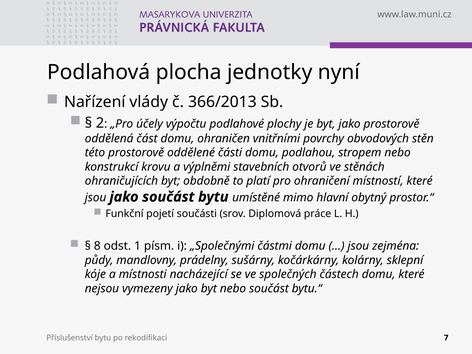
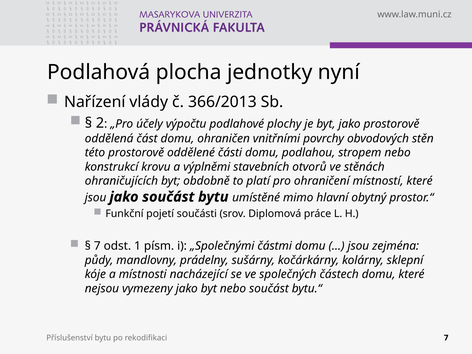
8: 8 -> 7 (97, 246)
